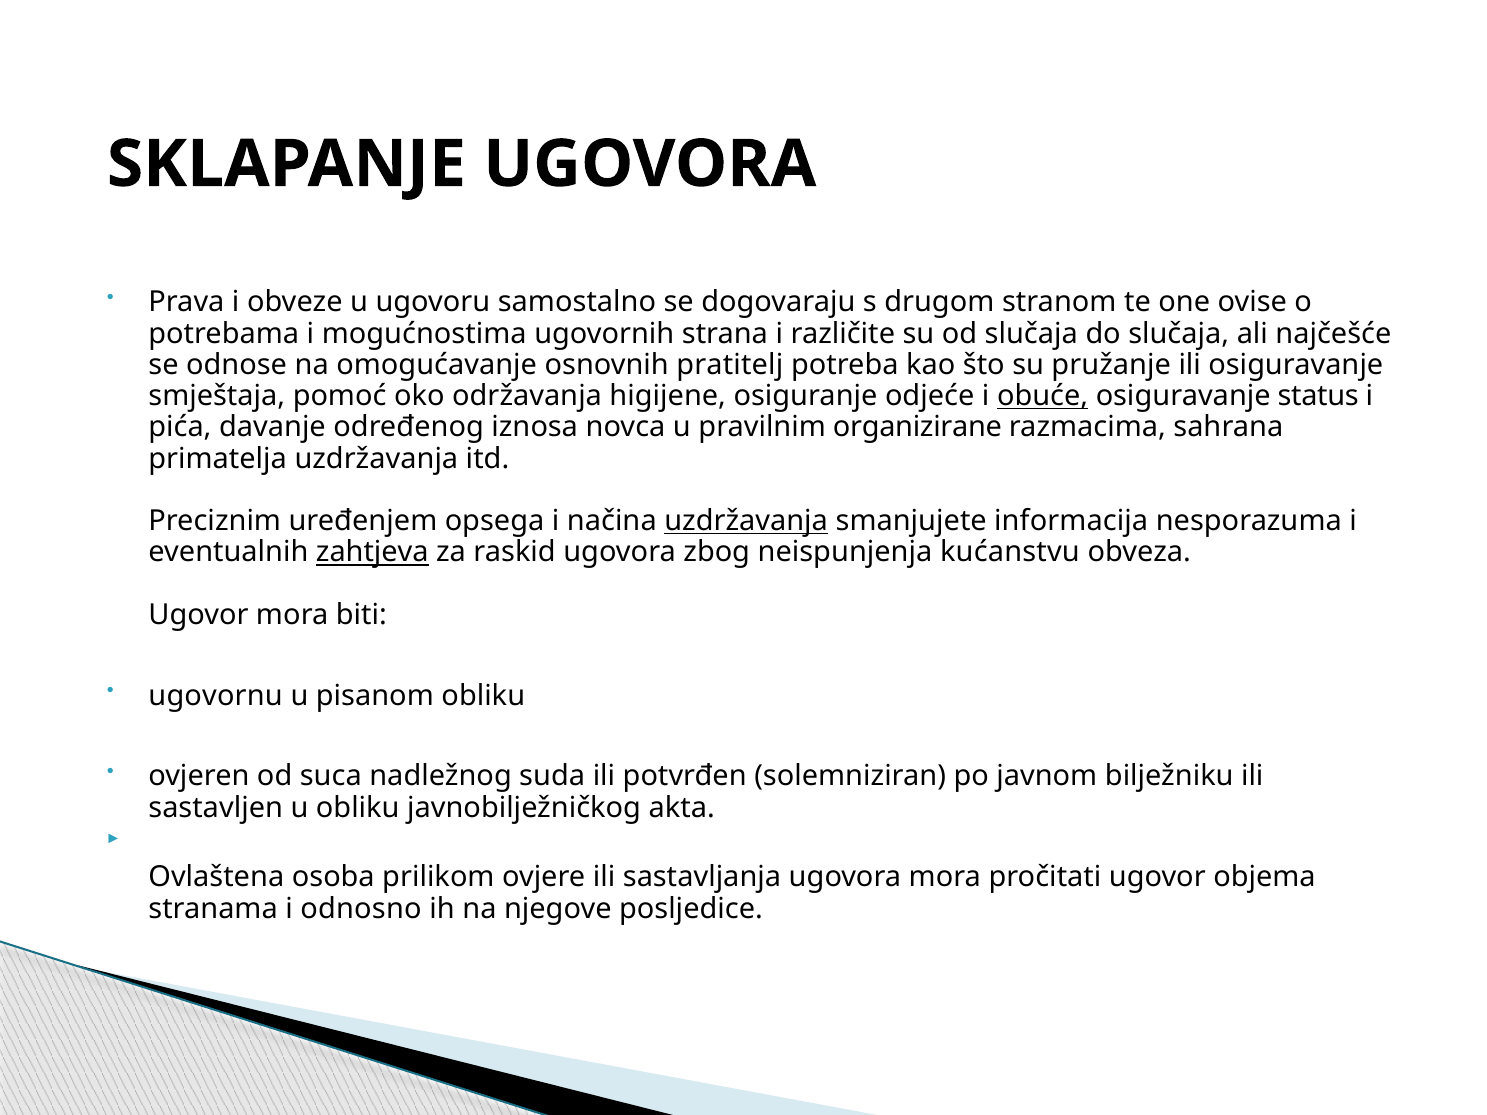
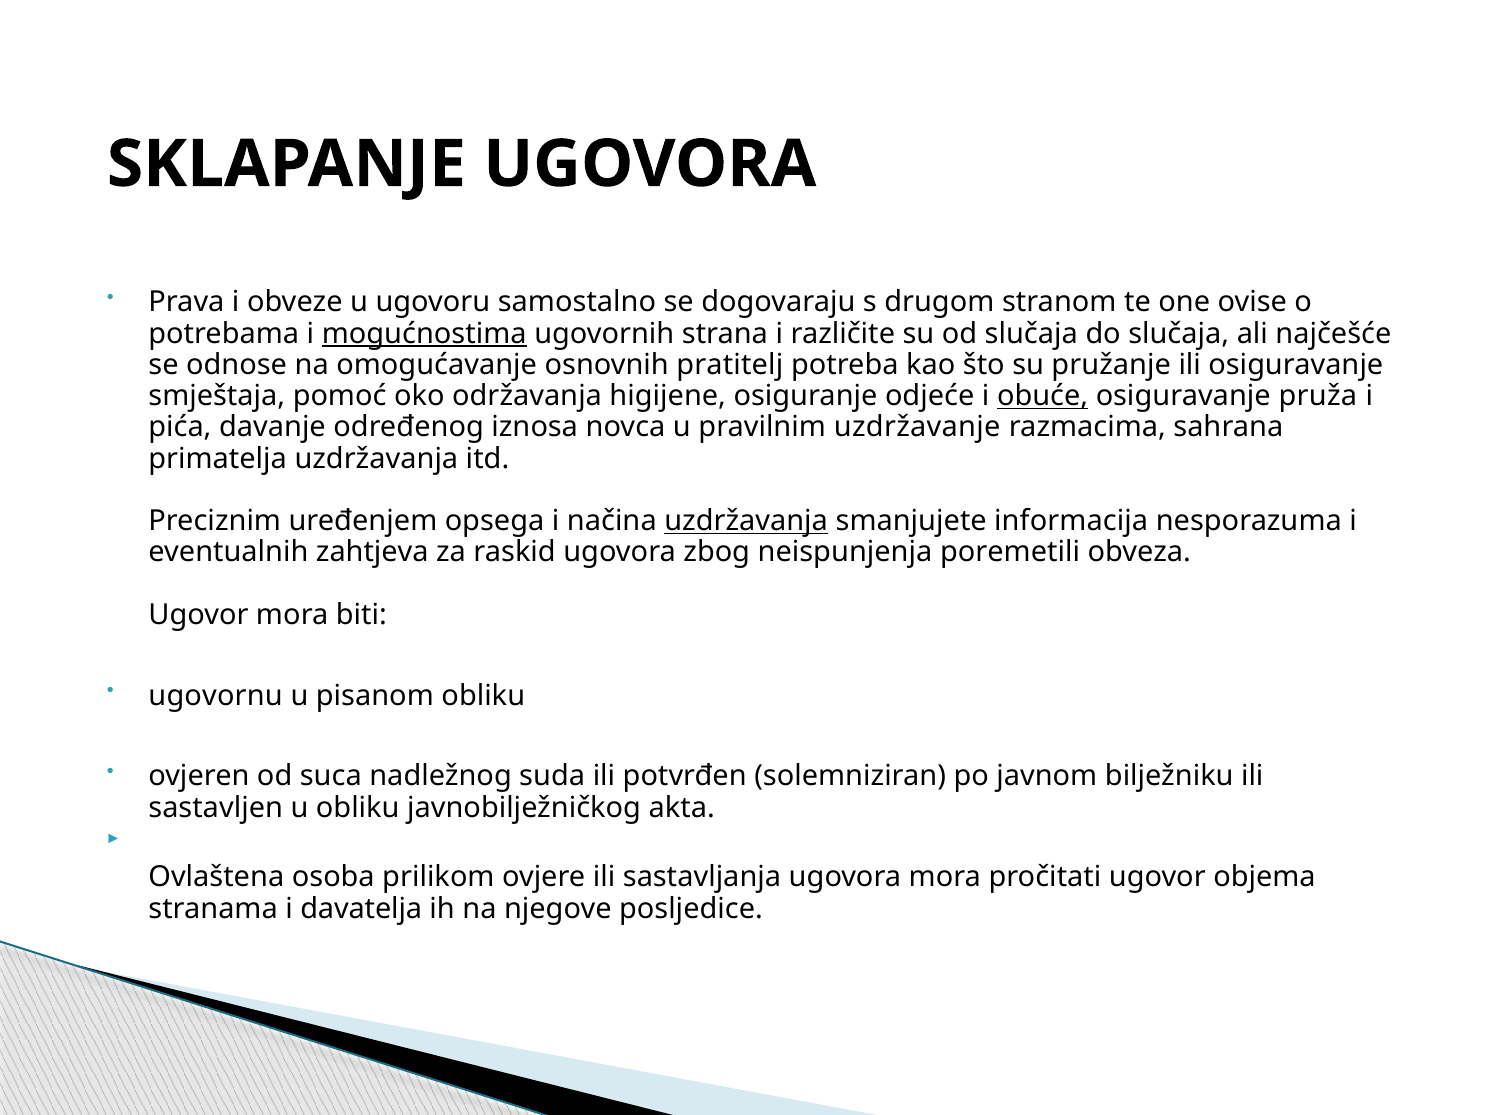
mogućnostima underline: none -> present (424, 334)
status: status -> pruža (1318, 396)
organizirane: organizirane -> uzdržavanje (917, 427)
zahtjeva underline: present -> none (372, 552)
kućanstvu: kućanstvu -> poremetili (1010, 552)
odnosno: odnosno -> davatelja (361, 909)
